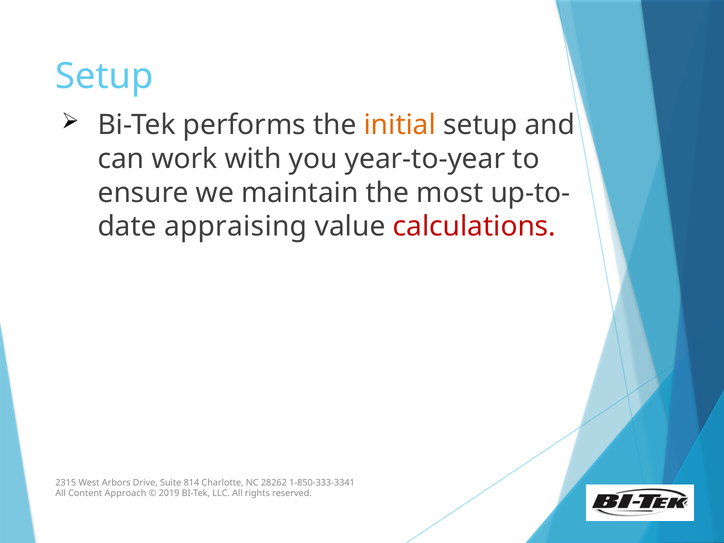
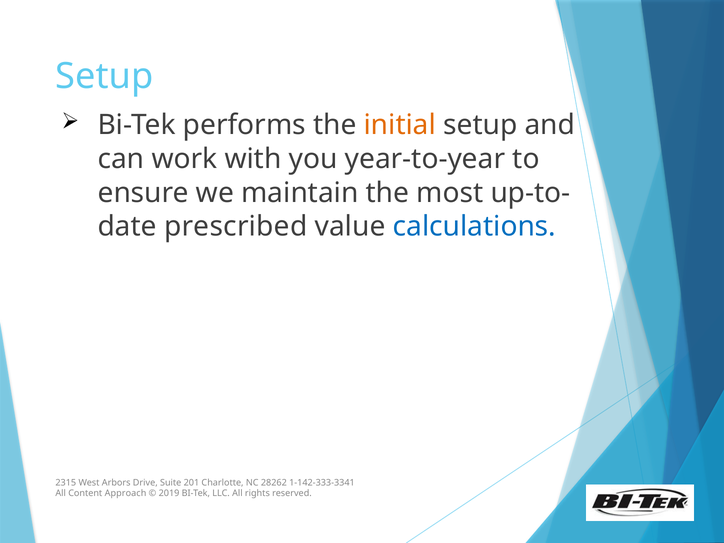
appraising: appraising -> prescribed (236, 227)
calculations colour: red -> blue (474, 227)
814: 814 -> 201 (191, 483)
1-850-333-3341: 1-850-333-3341 -> 1-142-333-3341 (322, 483)
